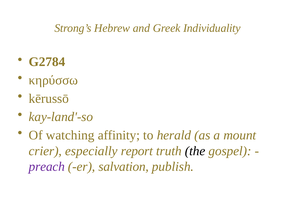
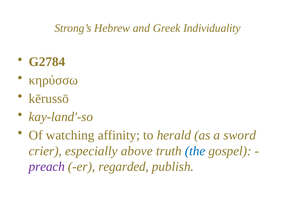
mount: mount -> sword (240, 135)
report: report -> above (137, 151)
the colour: black -> blue (195, 151)
salvation: salvation -> regarded (124, 167)
